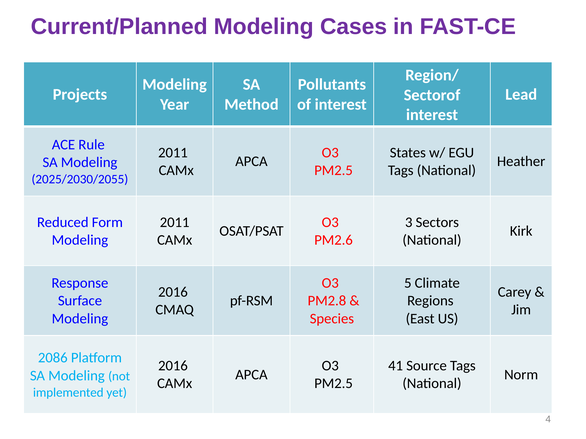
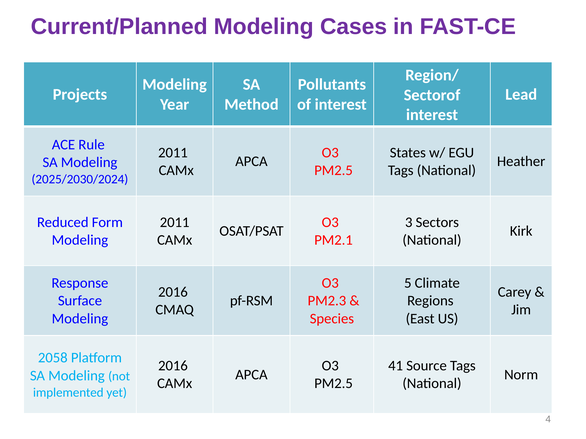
2025/2030/2055: 2025/2030/2055 -> 2025/2030/2024 (80, 180)
PM2.6: PM2.6 -> PM2.1 (334, 240)
PM2.8: PM2.8 -> PM2.3 (327, 301)
2086: 2086 -> 2058 (53, 358)
